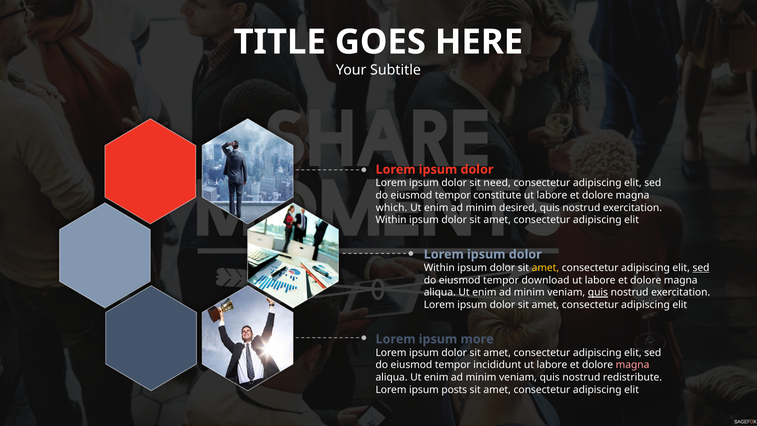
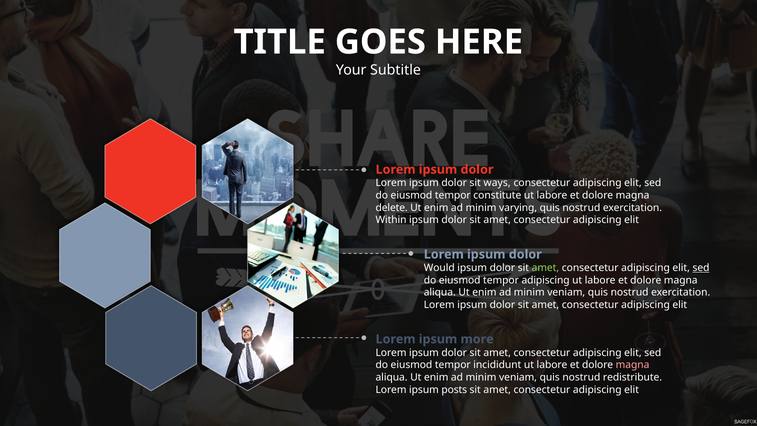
need: need -> ways (497, 183)
which: which -> delete (392, 208)
desired: desired -> varying (518, 208)
Within: Within -> Would (439, 268)
amet colour: yellow -> light green (545, 268)
tempor download: download -> adipiscing (546, 280)
quis underline: present -> none (598, 292)
